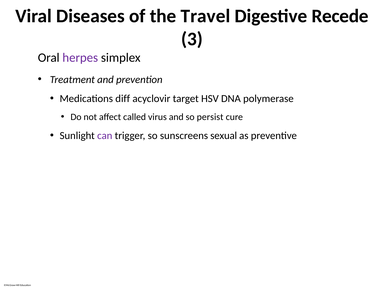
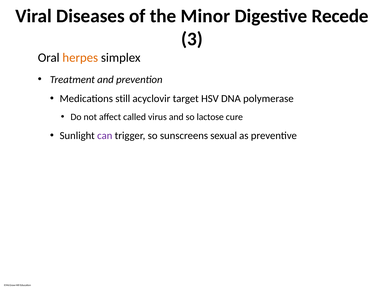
Travel: Travel -> Minor (205, 16)
herpes colour: purple -> orange (80, 58)
diff: diff -> still (123, 99)
persist: persist -> lactose (210, 117)
